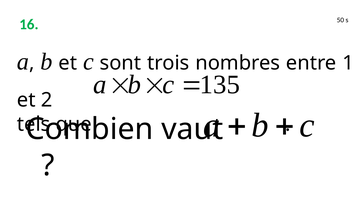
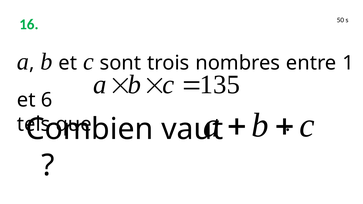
2: 2 -> 6 (47, 100)
